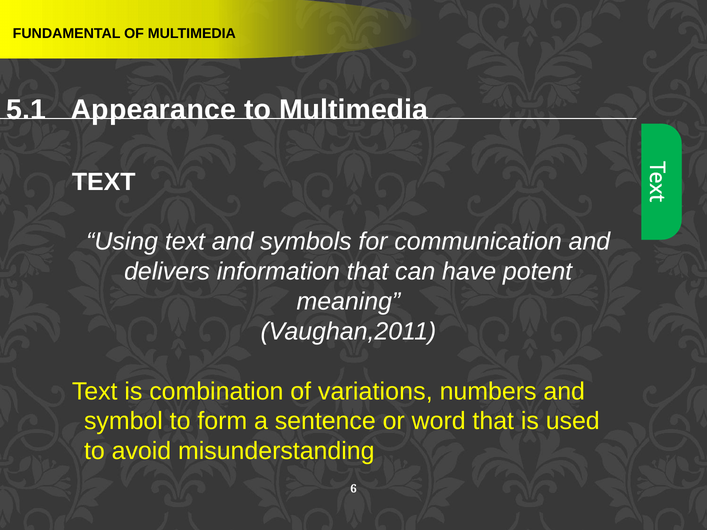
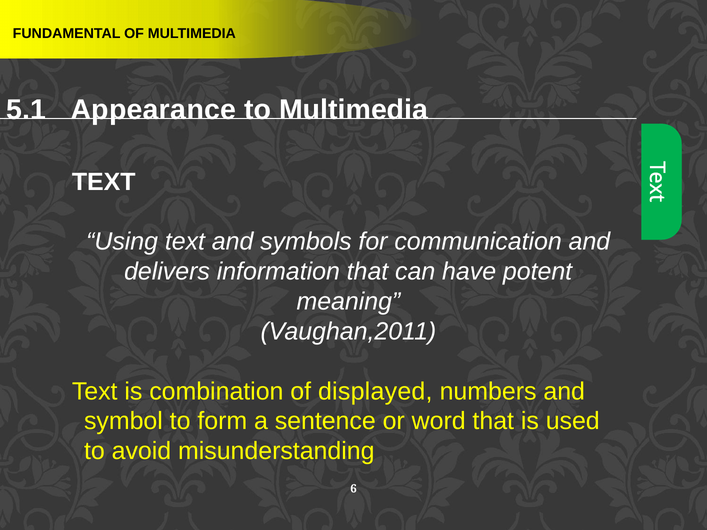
variations: variations -> displayed (375, 391)
